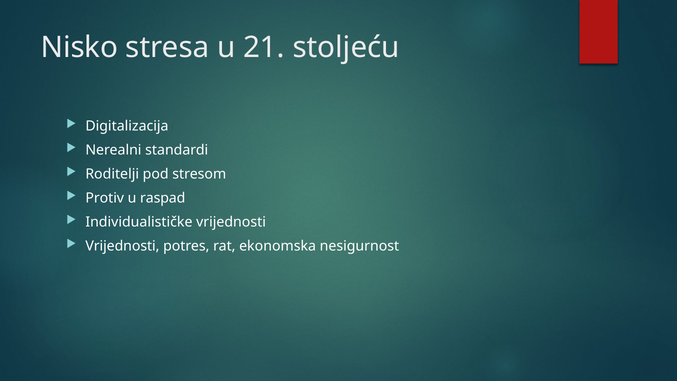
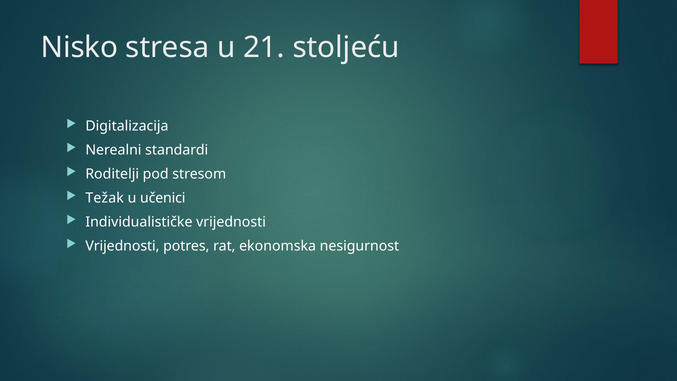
Protiv: Protiv -> Težak (105, 198)
raspad: raspad -> učenici (163, 198)
